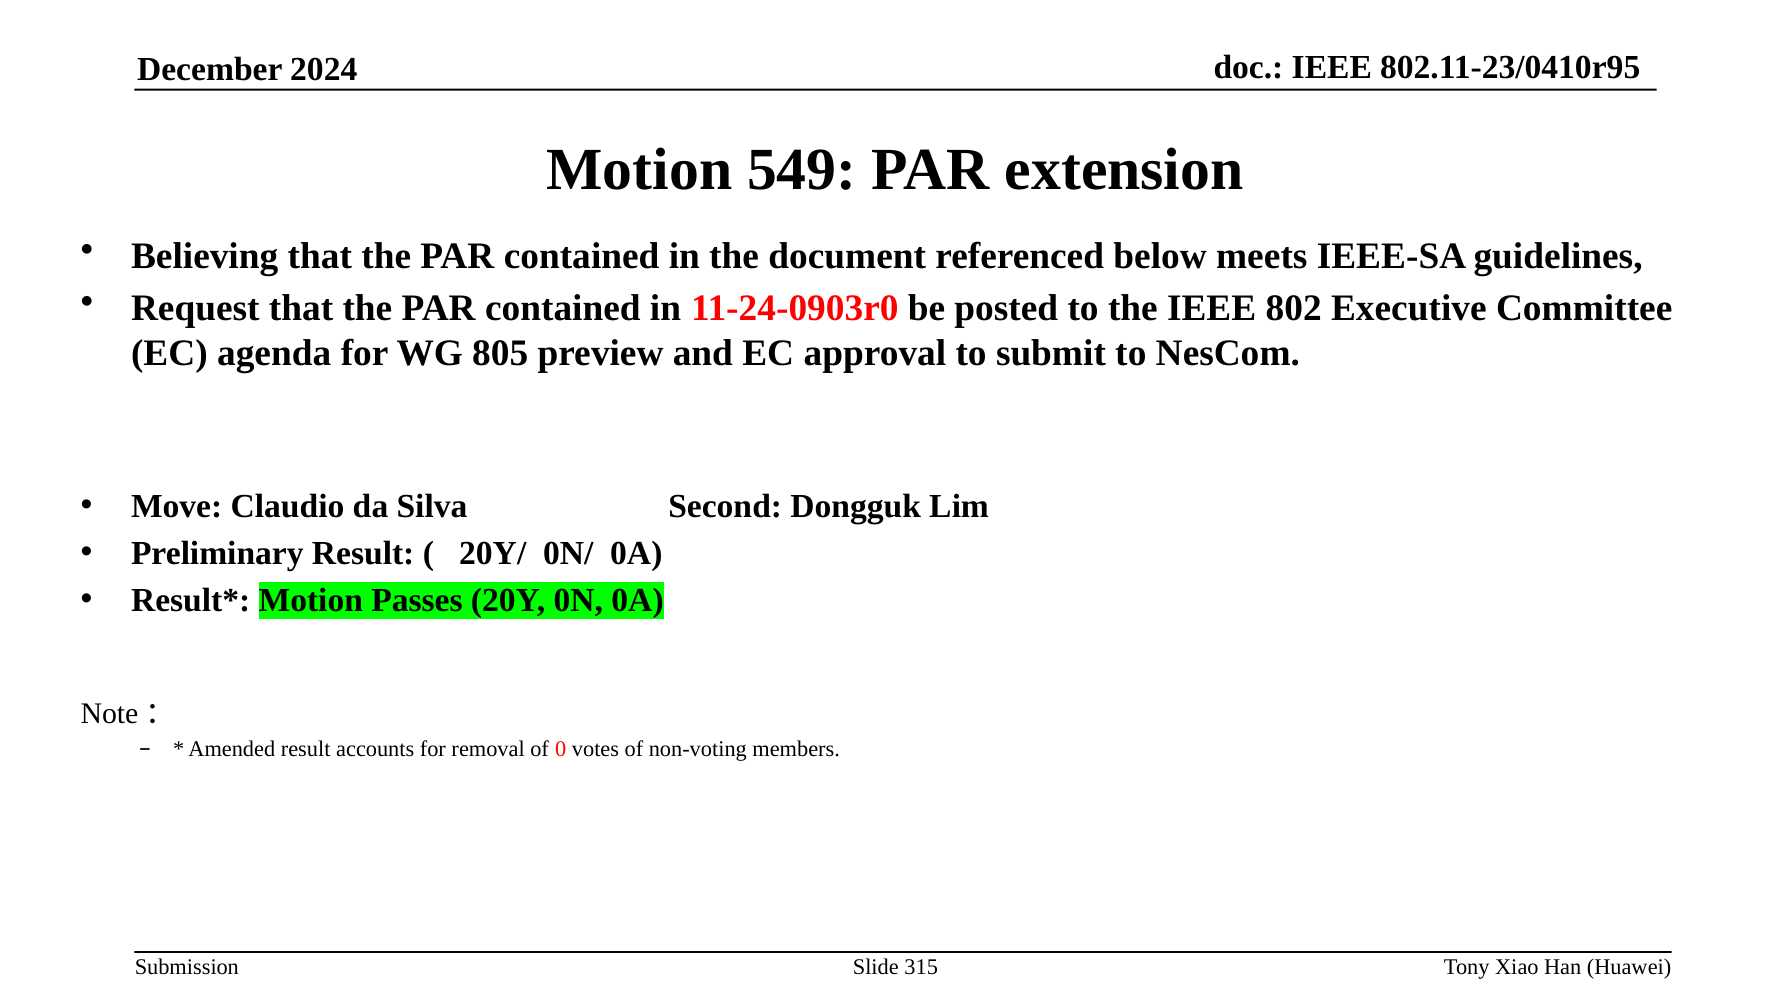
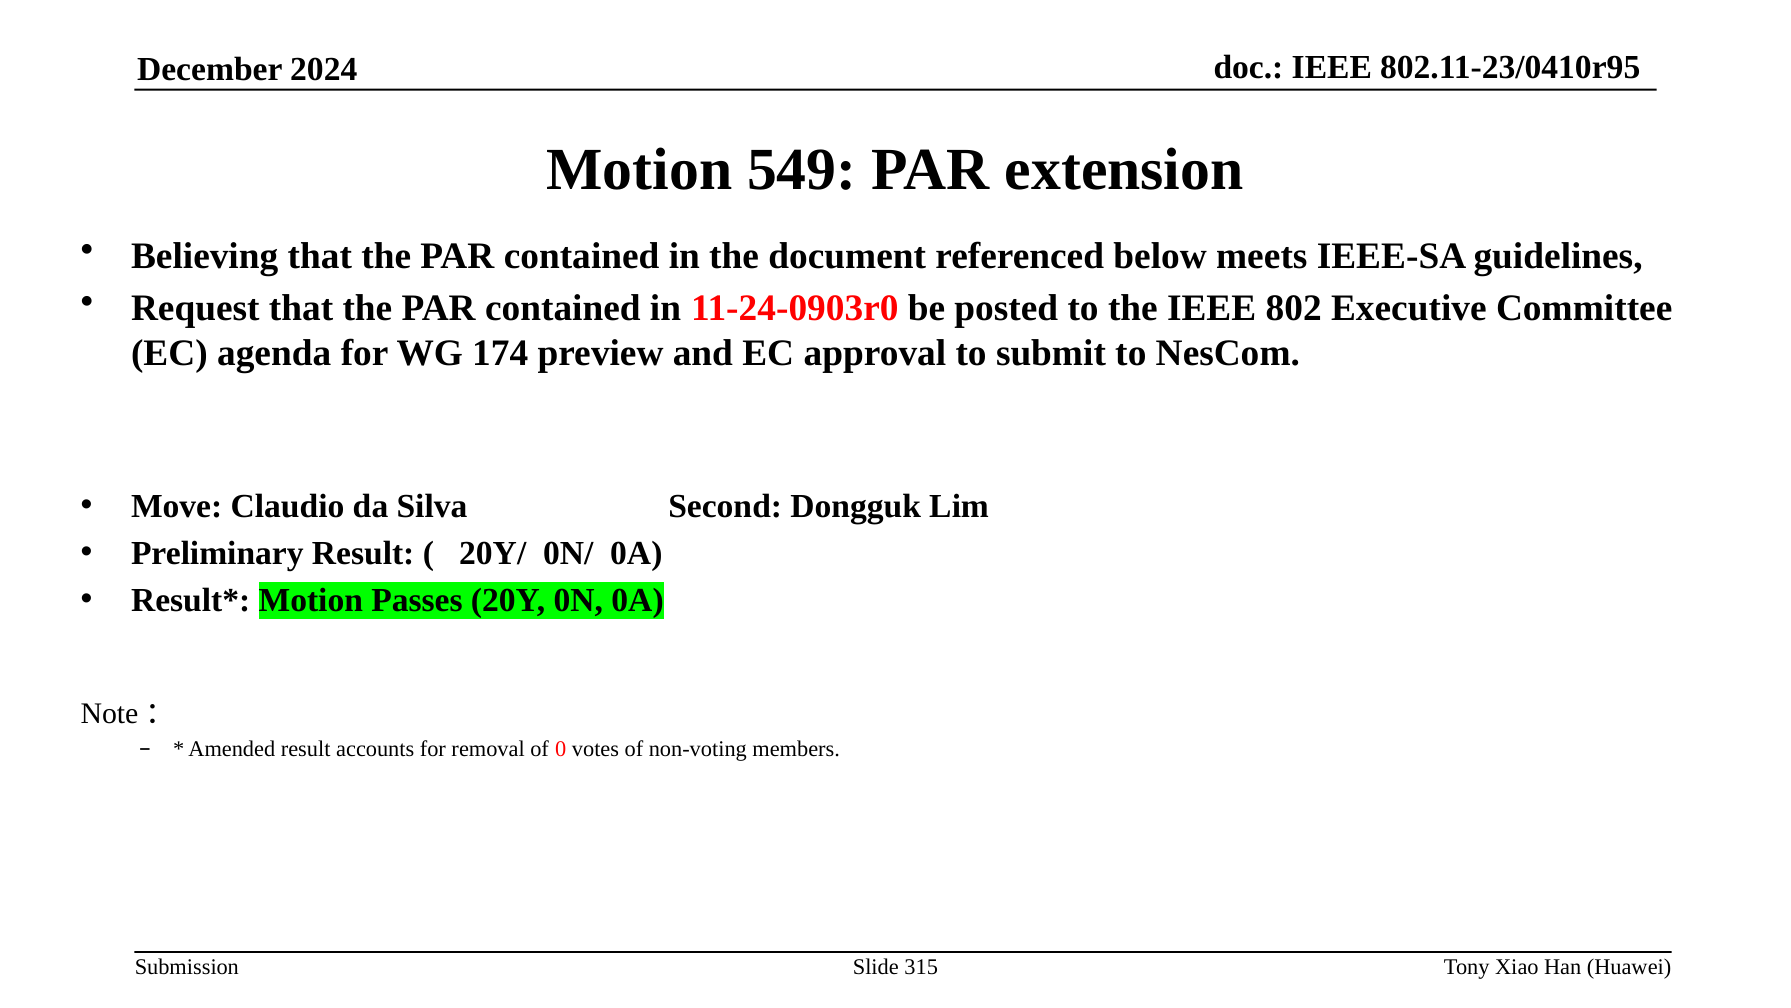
805: 805 -> 174 (500, 353)
